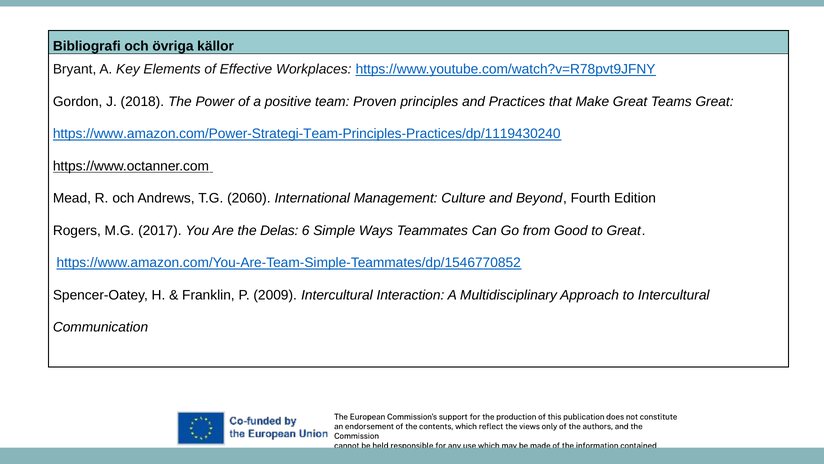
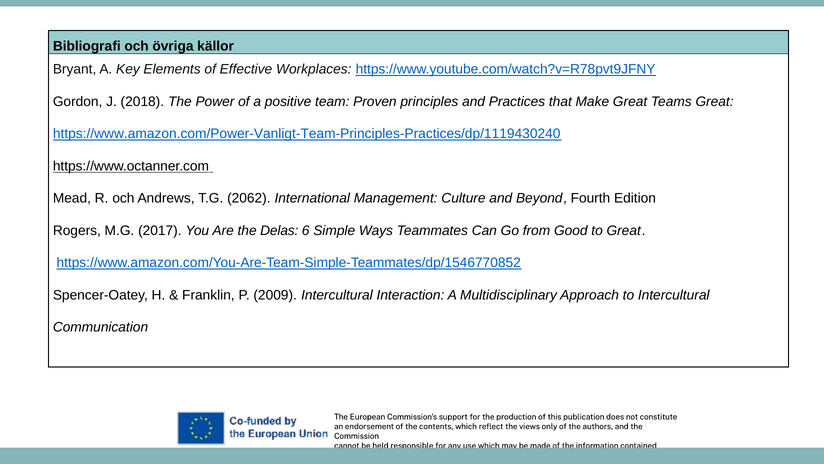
https://www.amazon.com/Power-Strategi-Team-Principles-Practices/dp/1119430240: https://www.amazon.com/Power-Strategi-Team-Principles-Practices/dp/1119430240 -> https://www.amazon.com/Power-Vanligt-Team-Principles-Practices/dp/1119430240 (307, 134)
2060: 2060 -> 2062 (249, 198)
